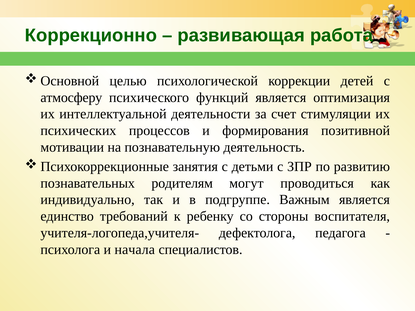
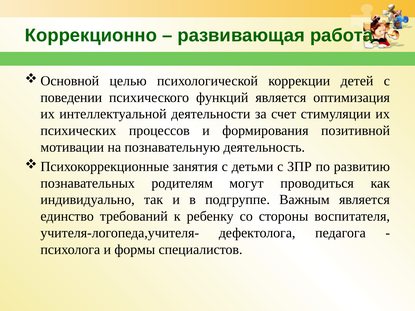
атмосферу: атмосферу -> поведении (71, 98)
начала: начала -> формы (135, 250)
